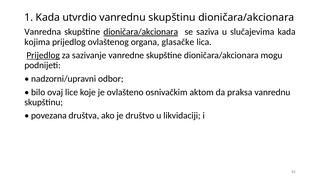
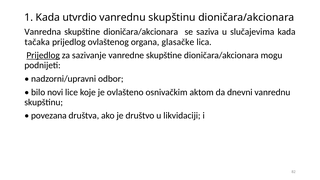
dioničara/akcionara underline: present -> none (141, 32)
kojima: kojima -> tačaka (37, 42)
ovaj: ovaj -> novi (55, 92)
praksa: praksa -> dnevni (240, 92)
